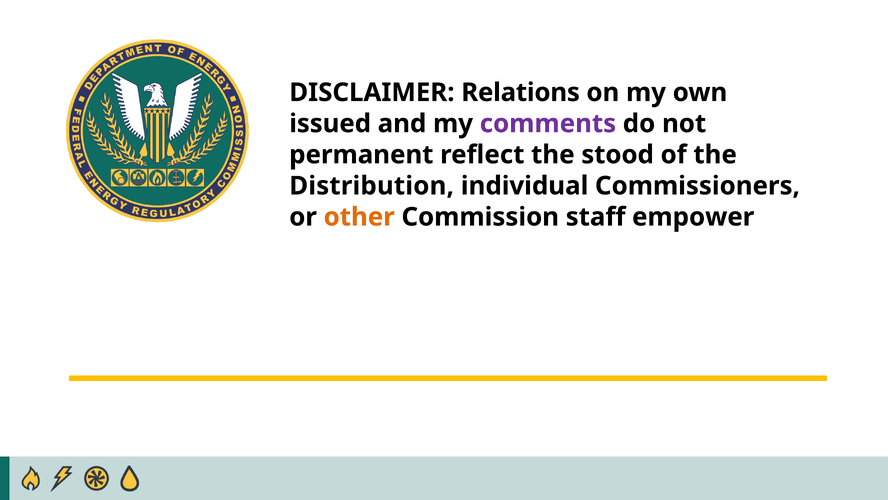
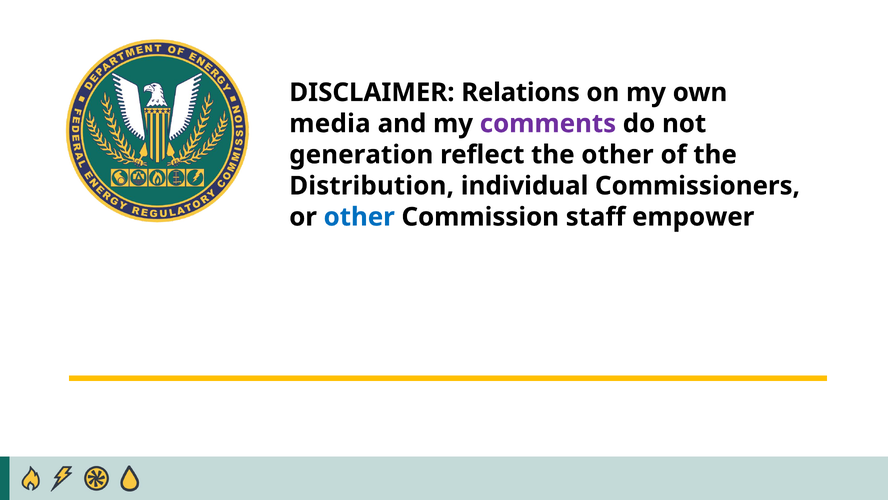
issued: issued -> media (330, 123)
permanent: permanent -> generation (361, 155)
the stood: stood -> other (617, 155)
other colour: orange -> blue (359, 217)
